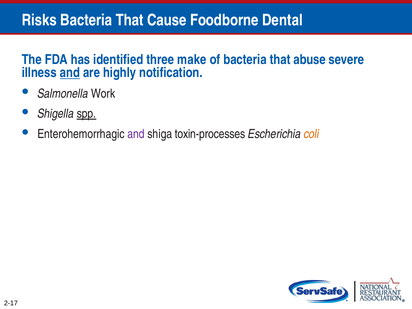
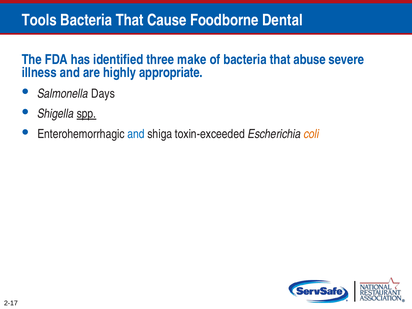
Risks: Risks -> Tools (39, 20)
and underline: present -> none (70, 73)
notification: notification -> appropriate (171, 73)
Work: Work -> Days (103, 94)
and colour: purple -> blue (136, 134)
toxin-processes: toxin-processes -> toxin-exceeded (210, 134)
